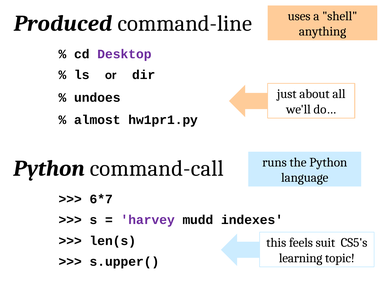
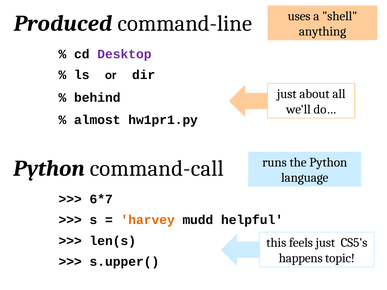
undoes: undoes -> behind (97, 98)
harvey colour: purple -> orange (148, 220)
indexes: indexes -> helpful (252, 220)
feels suit: suit -> just (325, 243)
learning: learning -> happens (301, 258)
